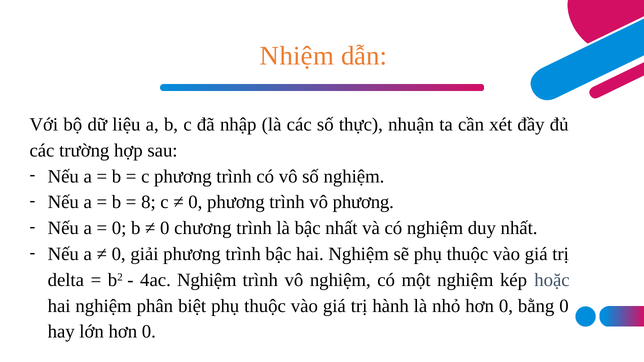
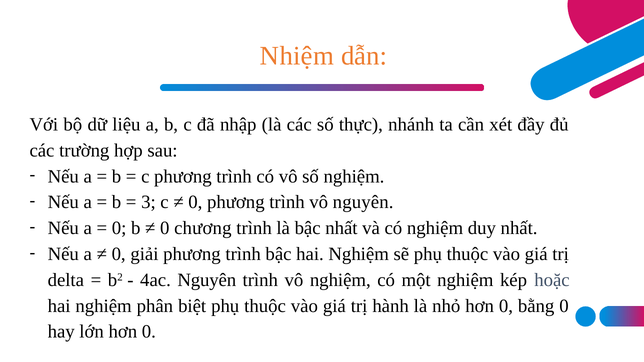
nhuận: nhuận -> nhánh (411, 125)
8: 8 -> 3 (148, 202)
vô phương: phương -> nguyên (363, 202)
4ac Nghiệm: Nghiệm -> Nguyên (207, 280)
